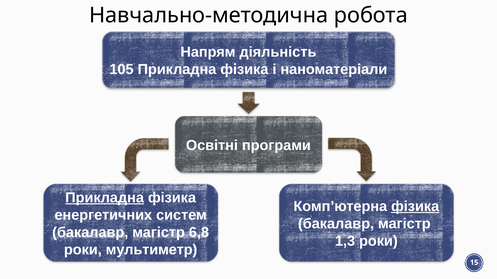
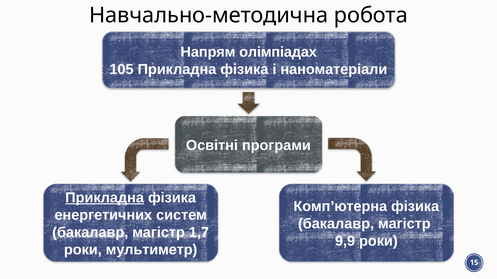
діяльність: діяльність -> олімпіадах (278, 52)
фізика underline: present -> none (415, 207)
6,8: 6,8 -> 1,7 (199, 233)
1,3: 1,3 -> 9,9 (345, 242)
